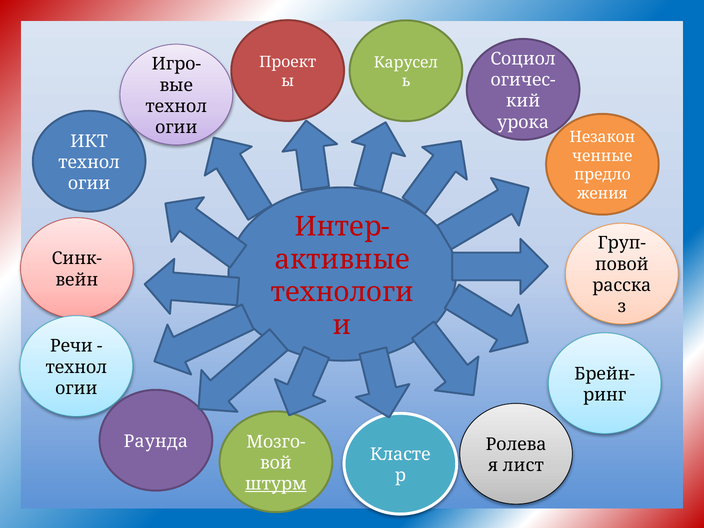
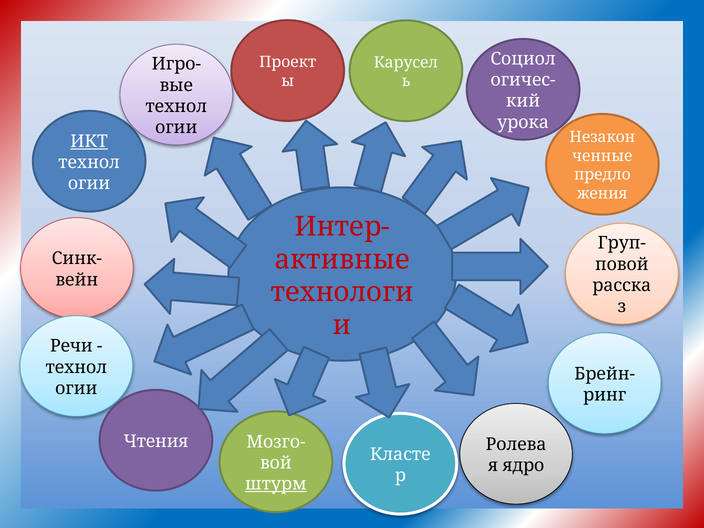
ИКТ underline: none -> present (89, 141)
Раунда: Раунда -> Чтения (156, 441)
лист: лист -> ядро (523, 466)
